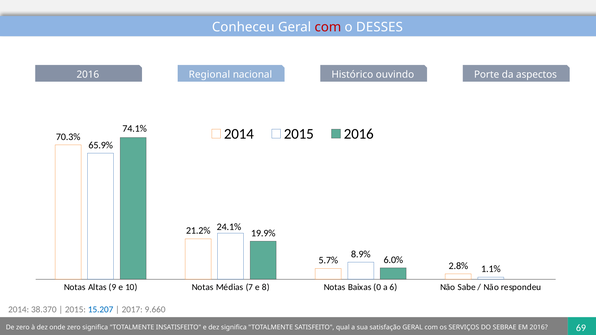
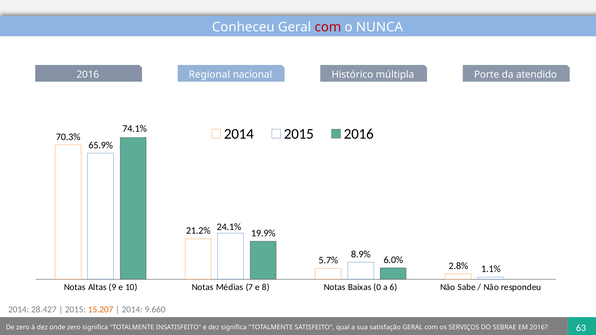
DESSES: DESSES -> NUNCA (380, 27)
ouvindo: ouvindo -> múltipla (395, 75)
aspectos: aspectos -> atendido (537, 75)
38.370: 38.370 -> 28.427 (44, 310)
15.207 colour: blue -> orange (101, 310)
2017: 2017 -> 2014 (132, 310)
69: 69 -> 63 (581, 328)
